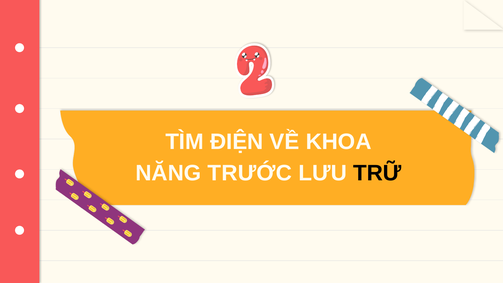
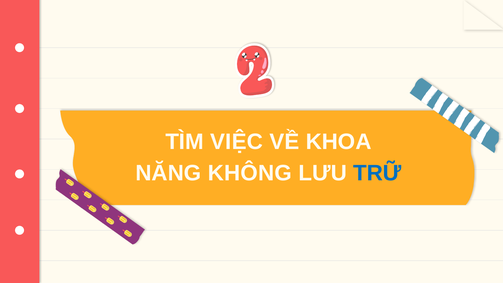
ĐIỆN: ĐIỆN -> VIỆC (237, 142)
TRƯỚC: TRƯỚC -> KHÔNG (250, 173)
TRỮ colour: black -> blue (377, 173)
